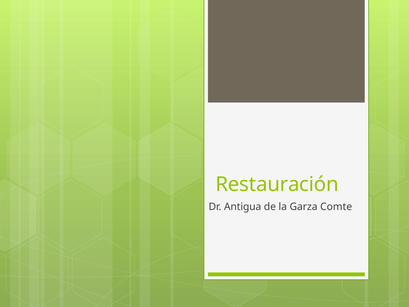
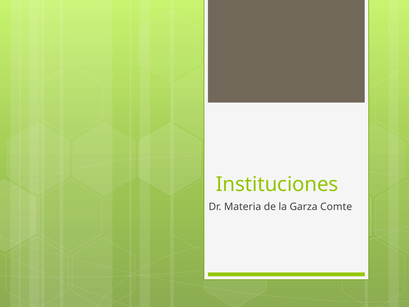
Restauración: Restauración -> Instituciones (277, 184)
Antigua: Antigua -> Materia (243, 207)
